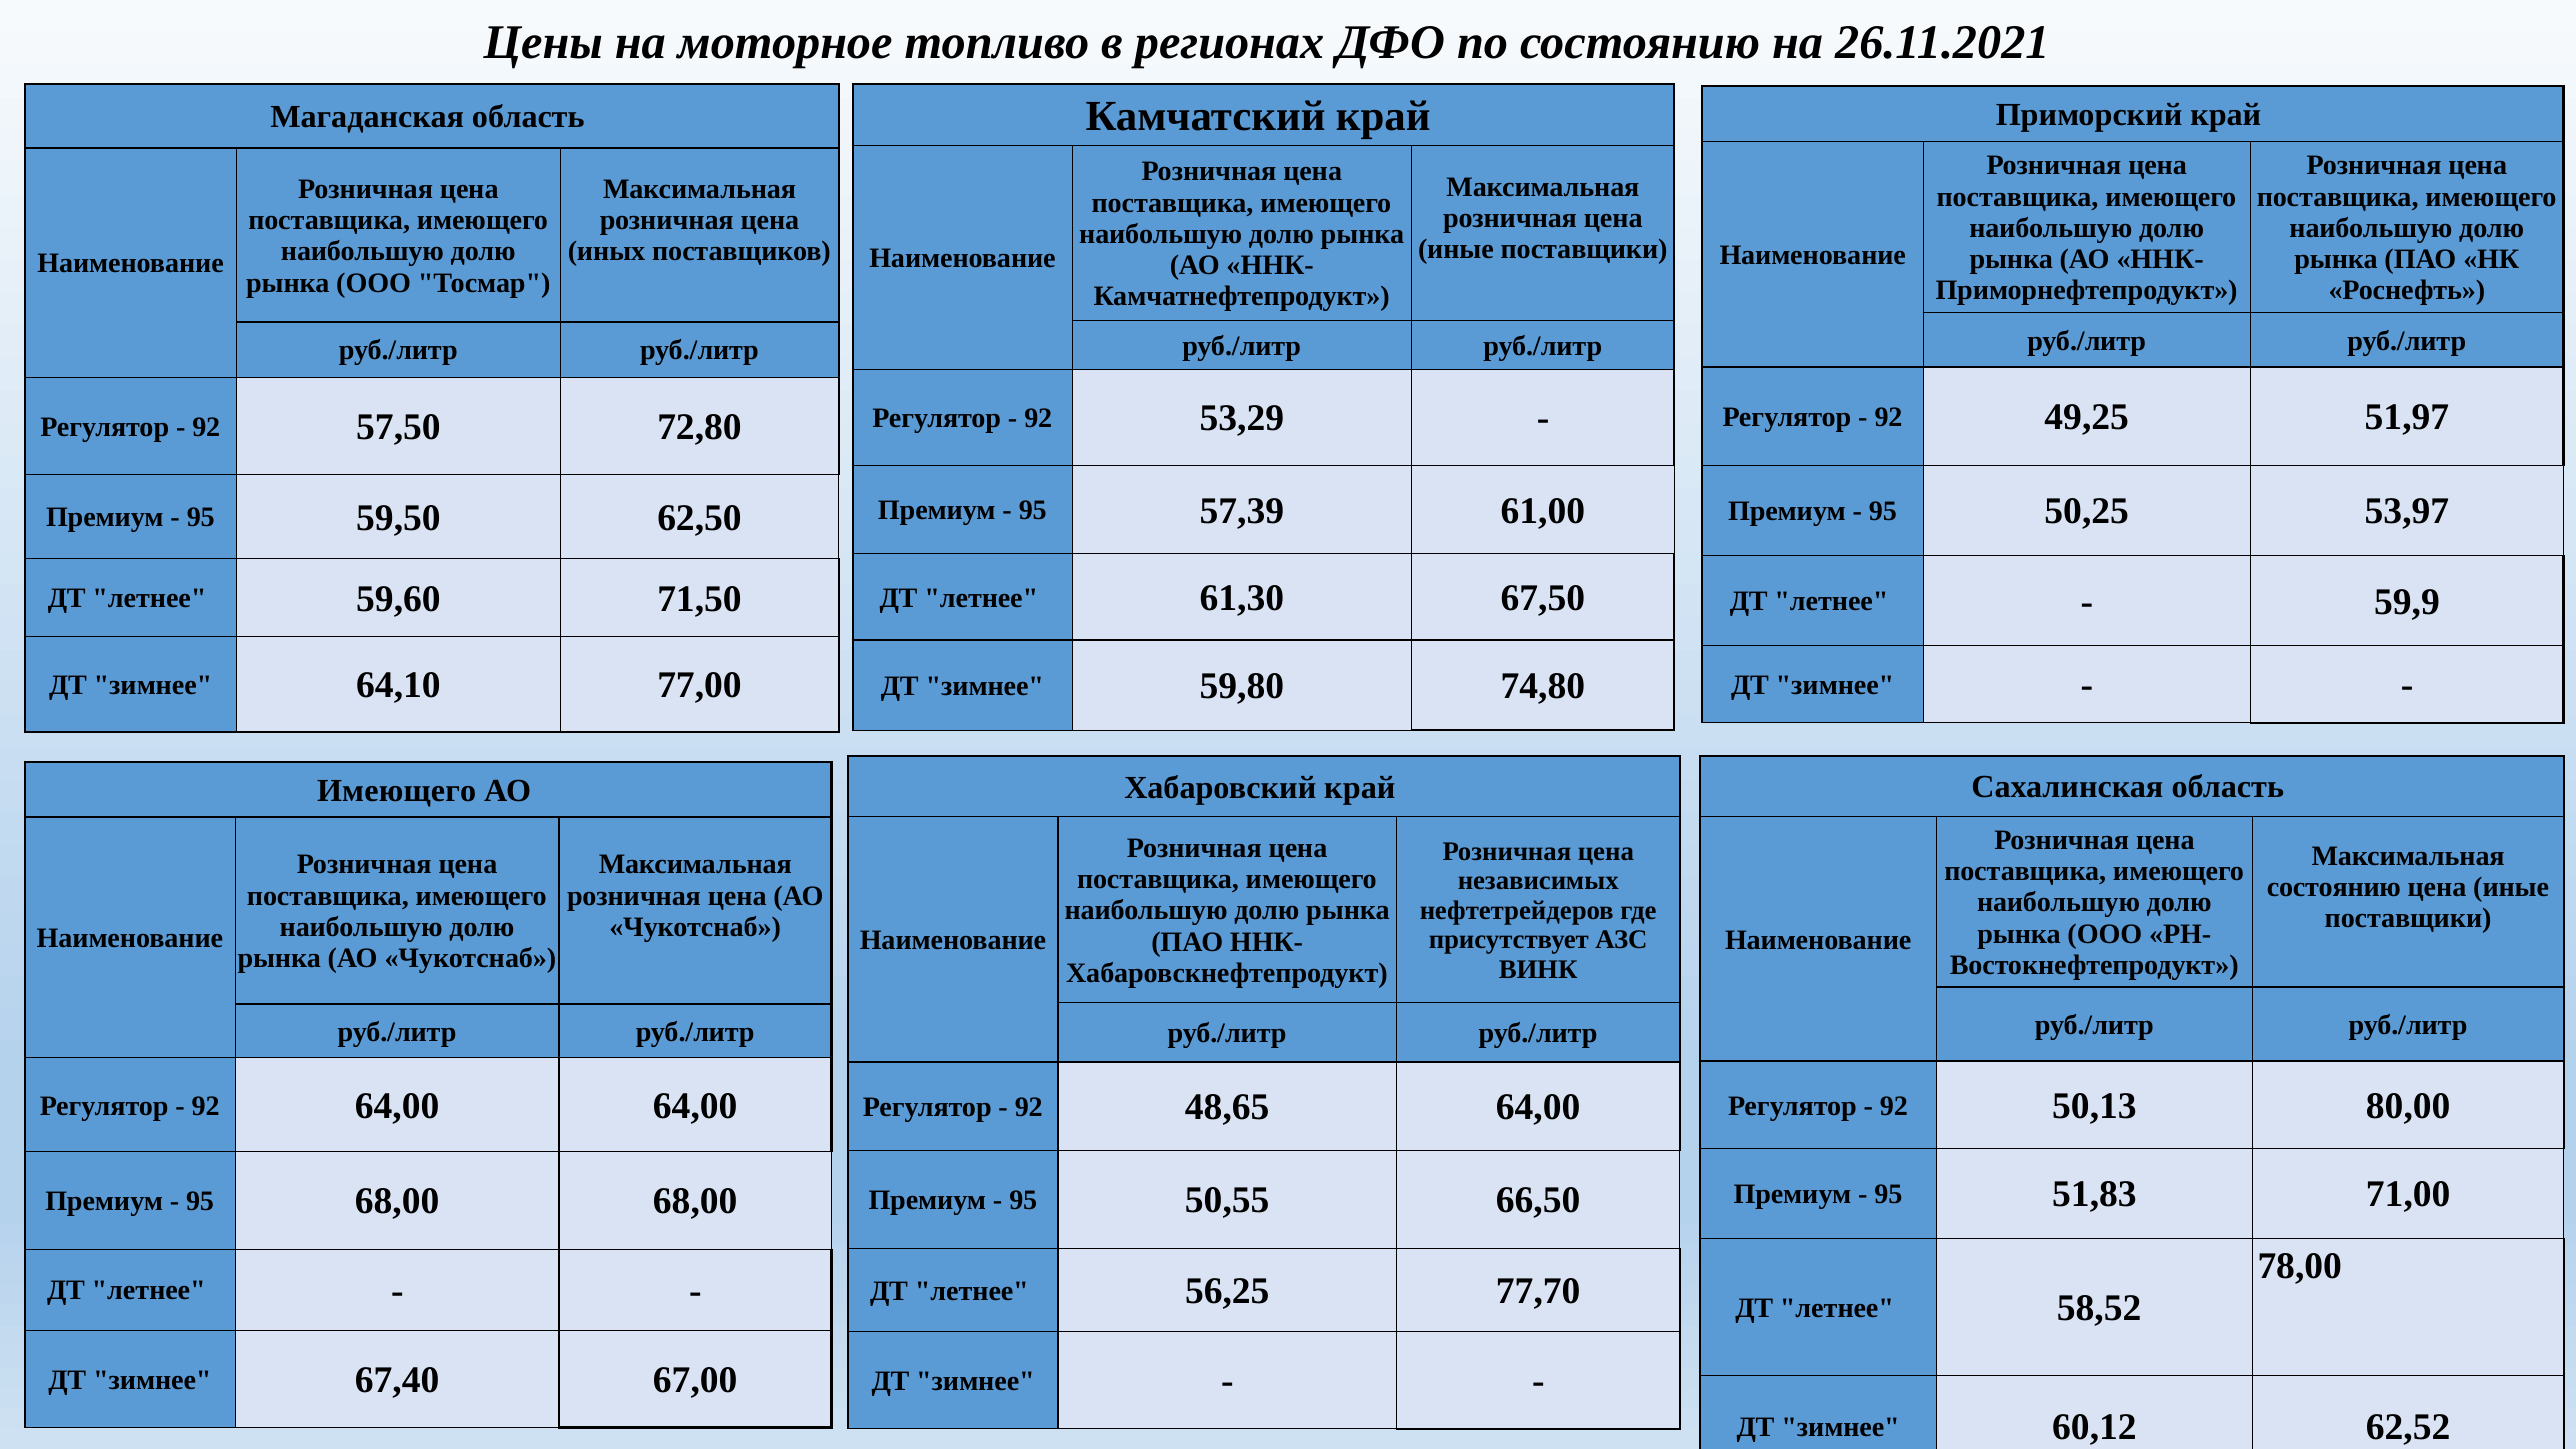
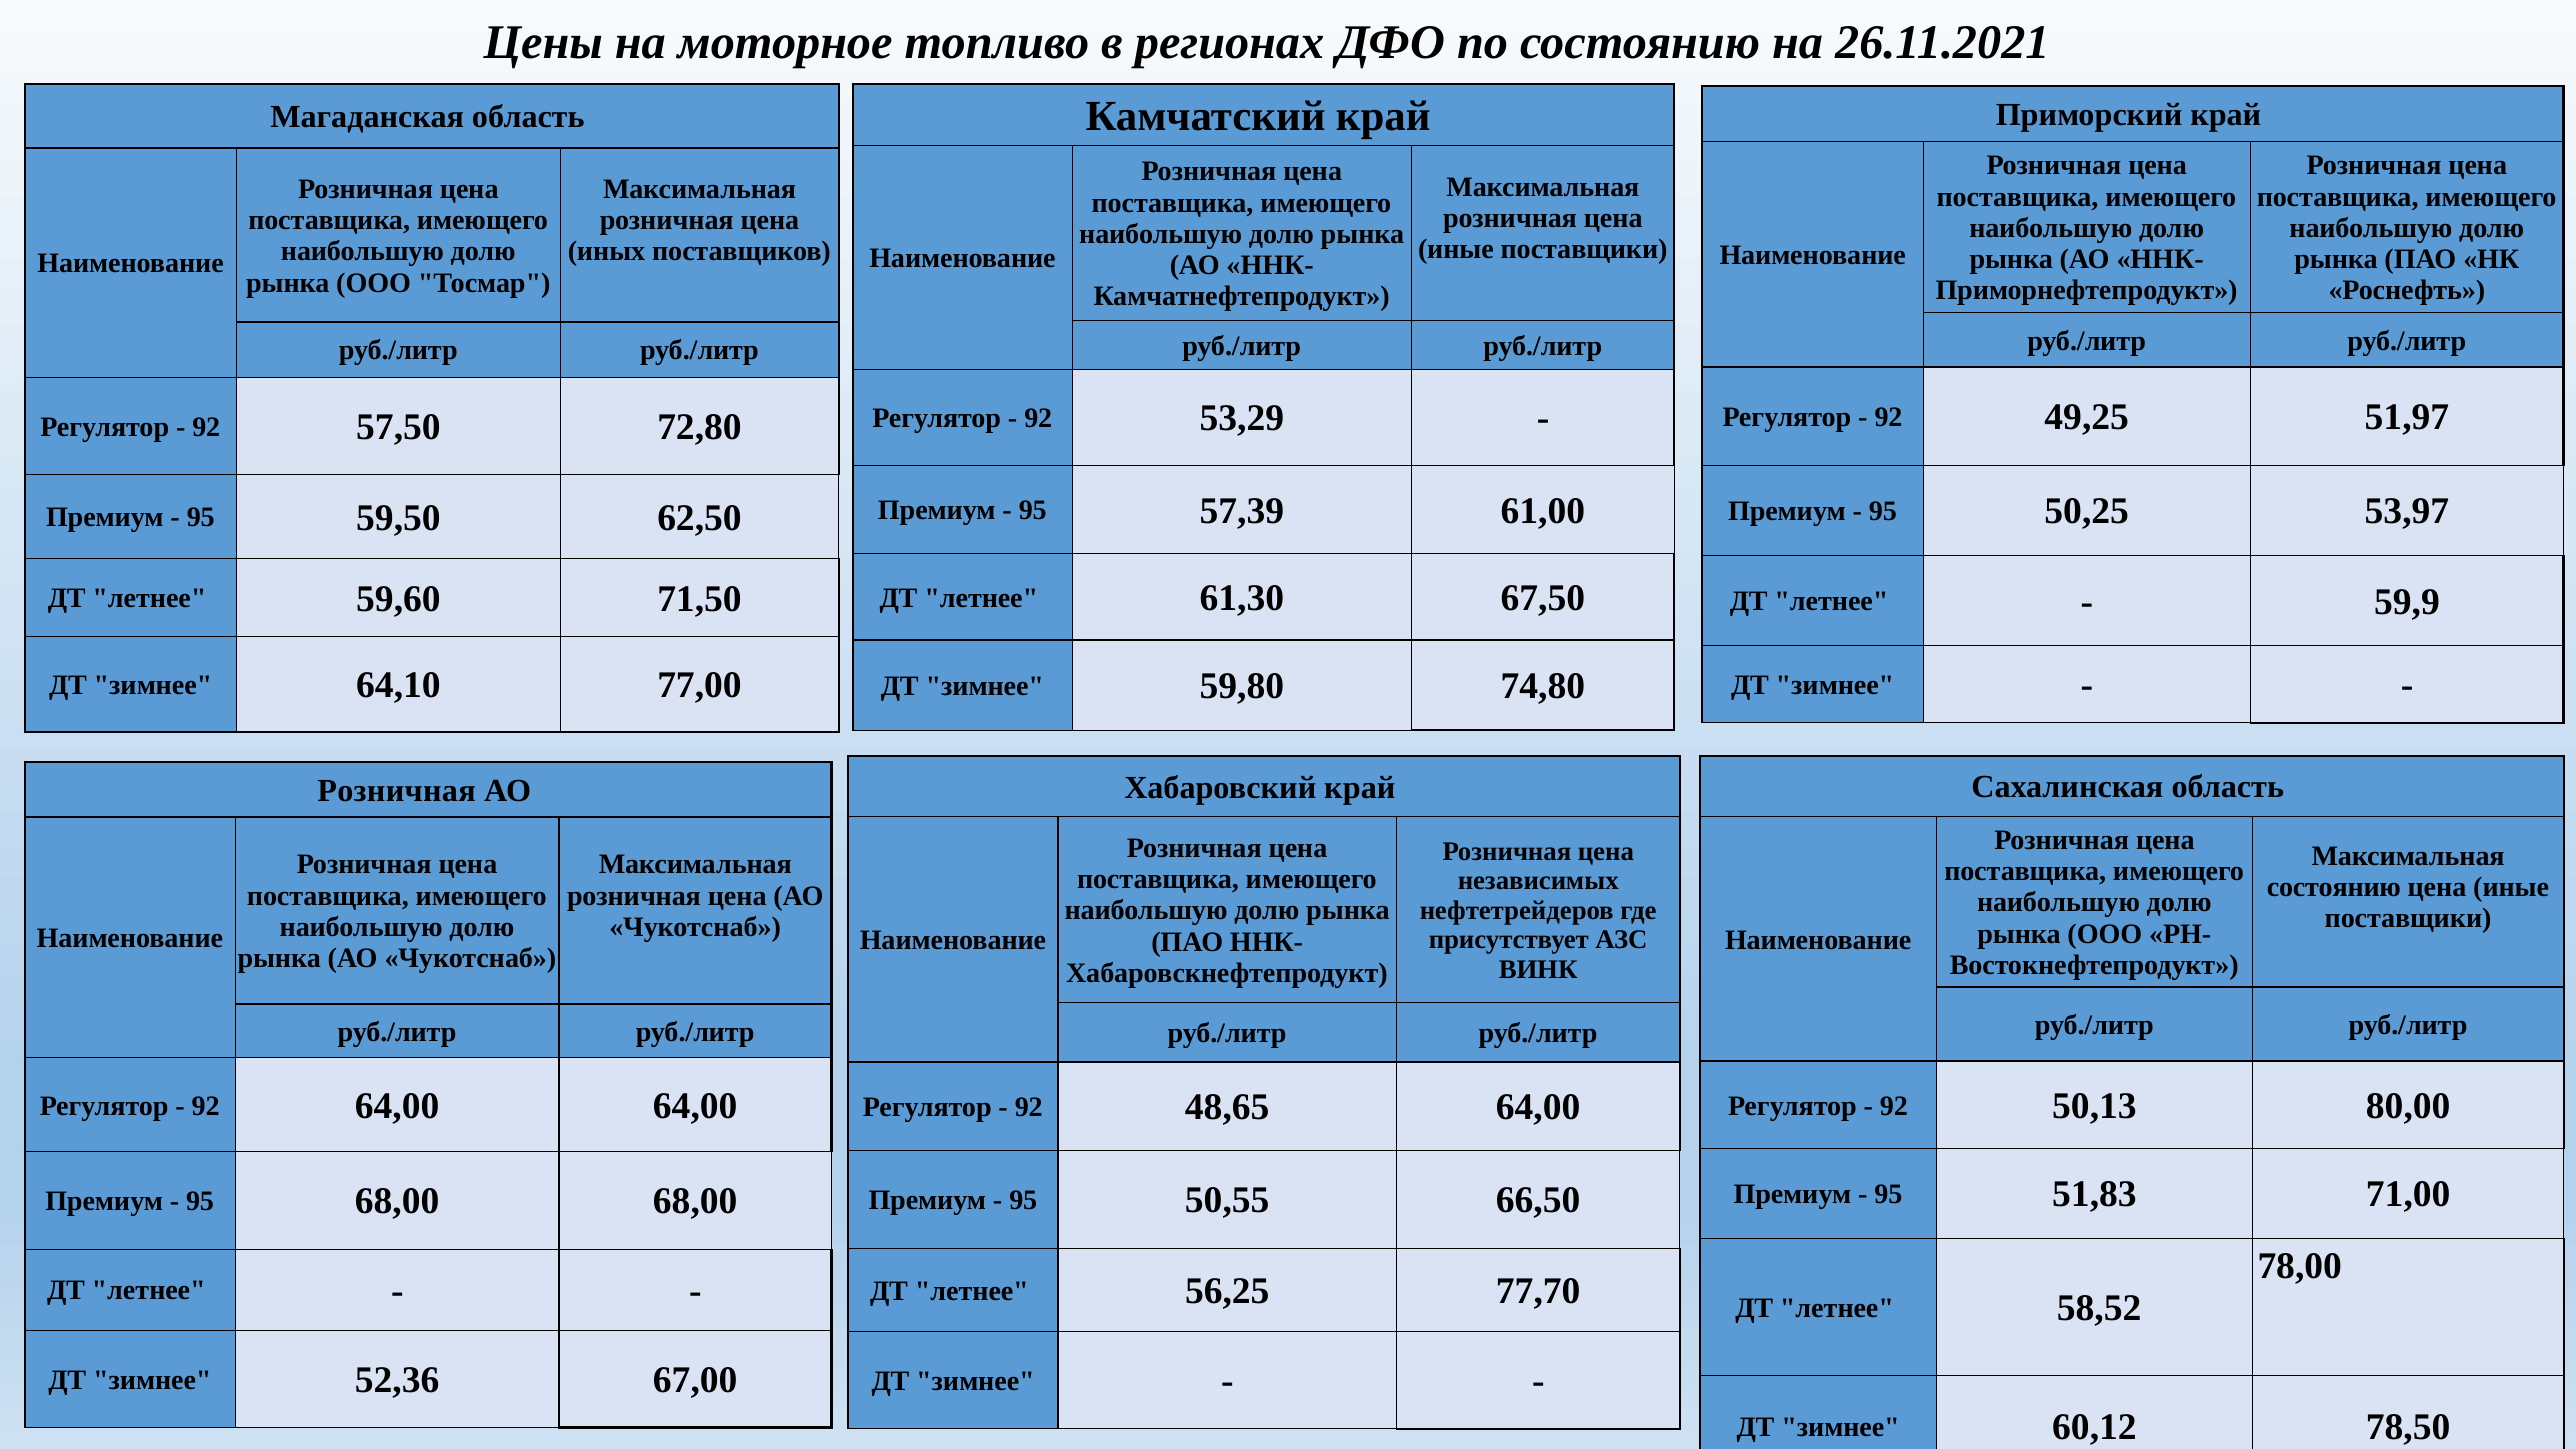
Имеющего: Имеющего -> Розничная (397, 790)
67,40: 67,40 -> 52,36 (397, 1380)
62,52: 62,52 -> 78,50 (2408, 1428)
